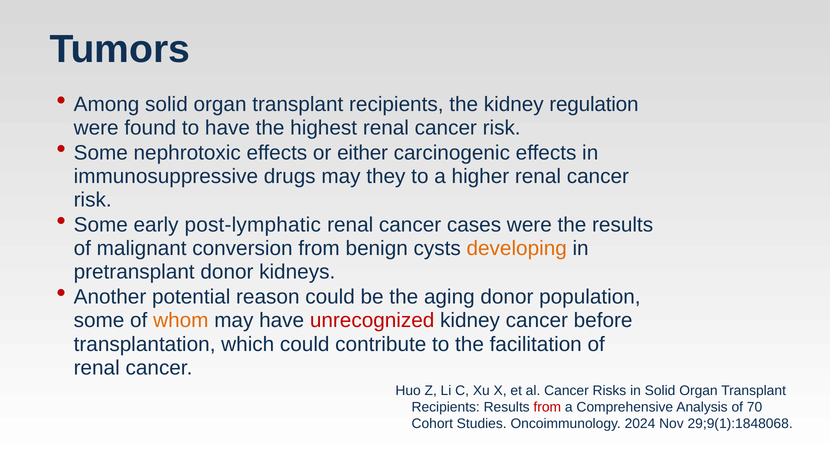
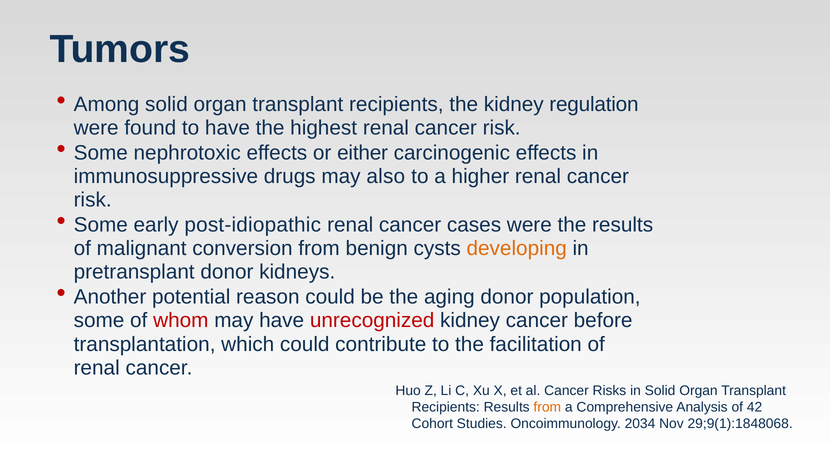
they: they -> also (386, 176)
post-lymphatic: post-lymphatic -> post-idiopathic (253, 225)
whom colour: orange -> red (181, 320)
from colour: red -> orange (547, 407)
70: 70 -> 42 (755, 407)
2024: 2024 -> 2034 (640, 424)
